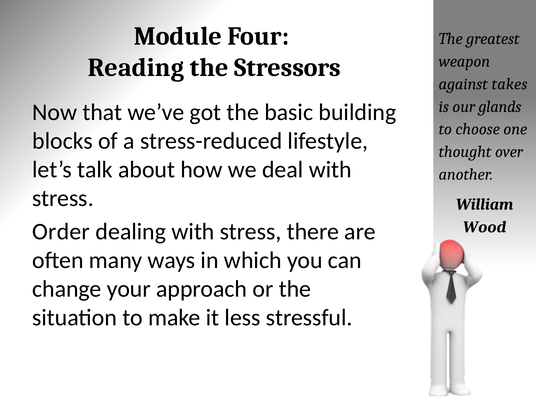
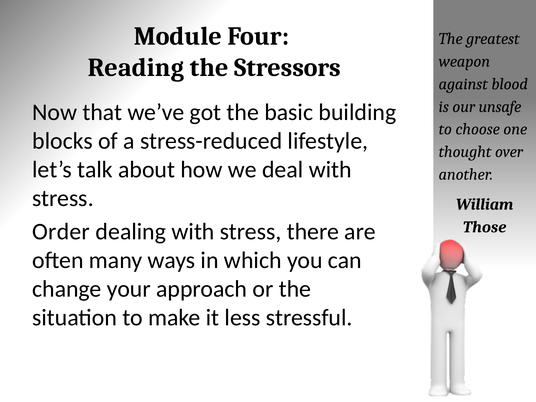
takes: takes -> blood (510, 84)
glands: glands -> unsafe (500, 107)
Wood: Wood -> Those (485, 227)
